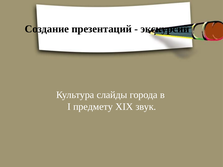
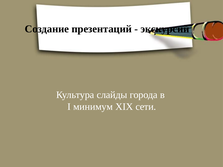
предмету: предмету -> минимум (93, 107)
звук: звук -> сети (146, 107)
